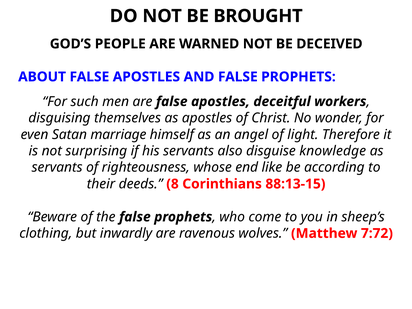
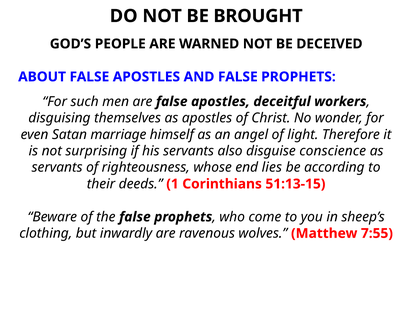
knowledge: knowledge -> conscience (333, 151)
like: like -> lies (272, 167)
8: 8 -> 1 (173, 184)
88:13-15: 88:13-15 -> 51:13-15 (295, 184)
7:72: 7:72 -> 7:55 (377, 233)
